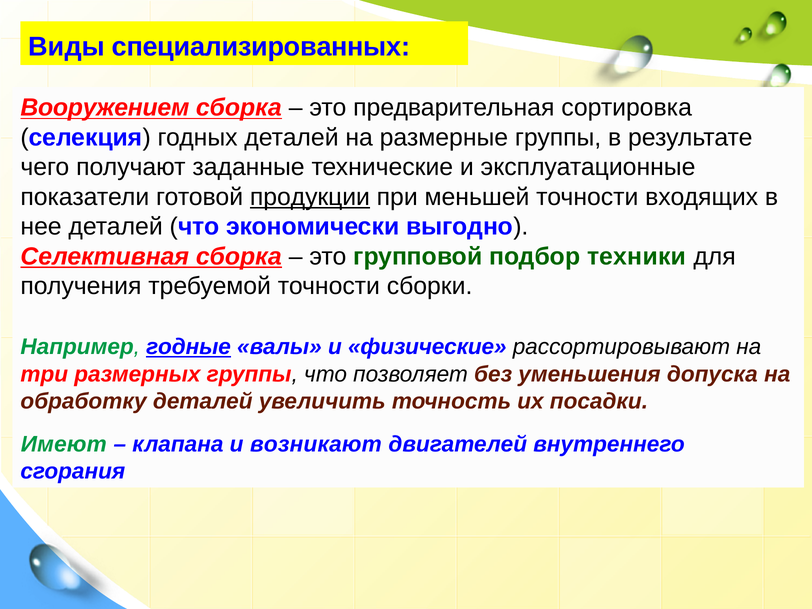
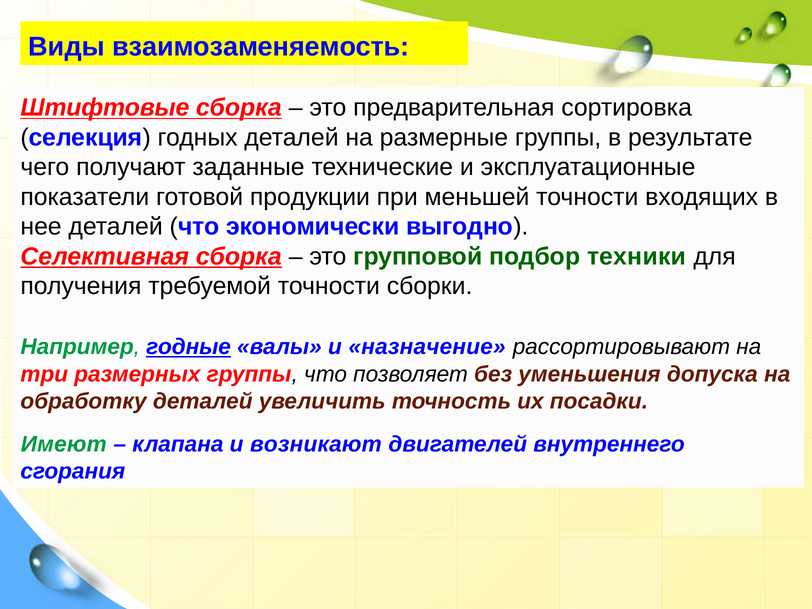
специализированных: специализированных -> взаимозаменяемость (261, 47)
Вооружением: Вооружением -> Штифтовые (105, 108)
продукции underline: present -> none (310, 197)
физические: физические -> назначение (427, 347)
